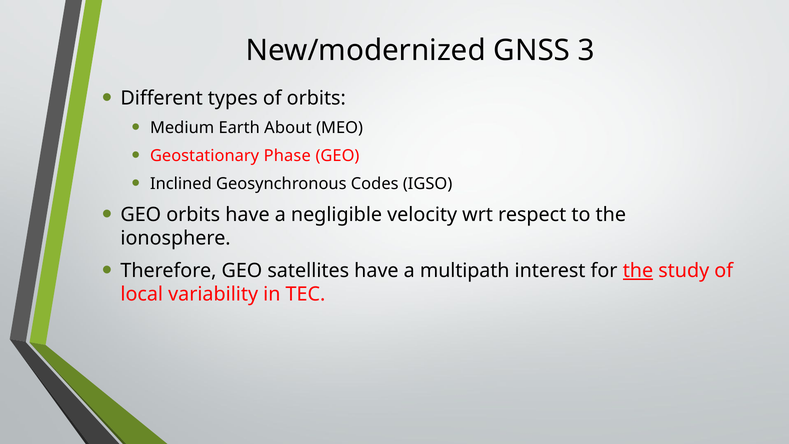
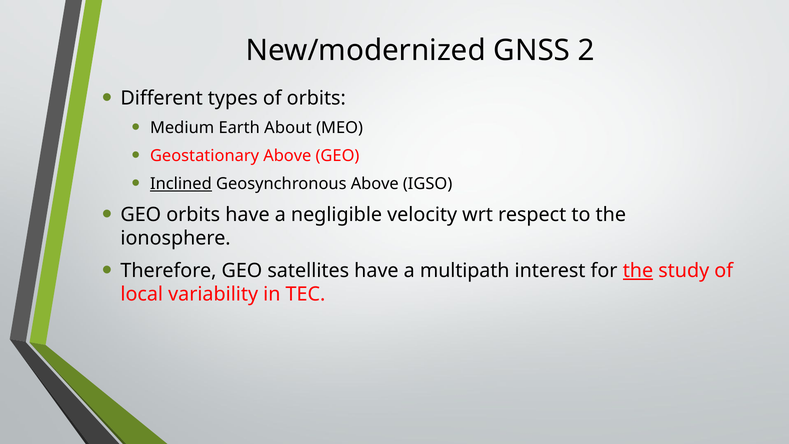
3: 3 -> 2 (586, 50)
Geostationary Phase: Phase -> Above (287, 156)
Inclined underline: none -> present (181, 184)
Geosynchronous Codes: Codes -> Above (375, 184)
